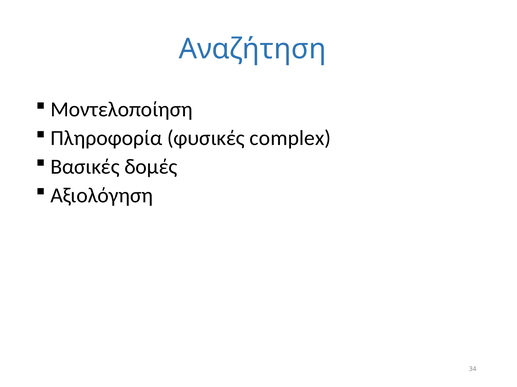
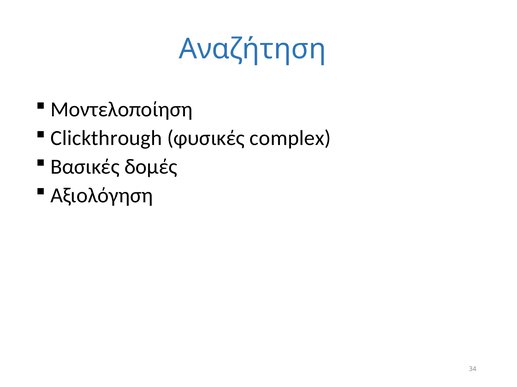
Πληροφορία: Πληροφορία -> Clickthrough (106, 138)
